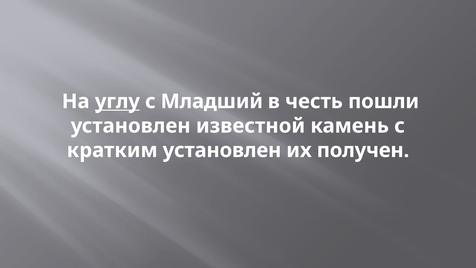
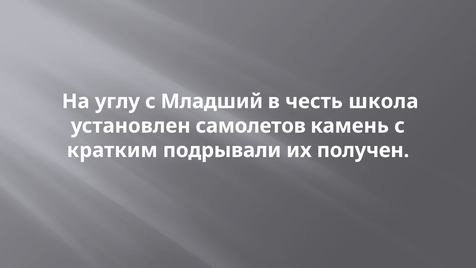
углу underline: present -> none (117, 101)
пошли: пошли -> школа (383, 101)
известной: известной -> самолетов (251, 126)
кратким установлен: установлен -> подрывали (222, 150)
